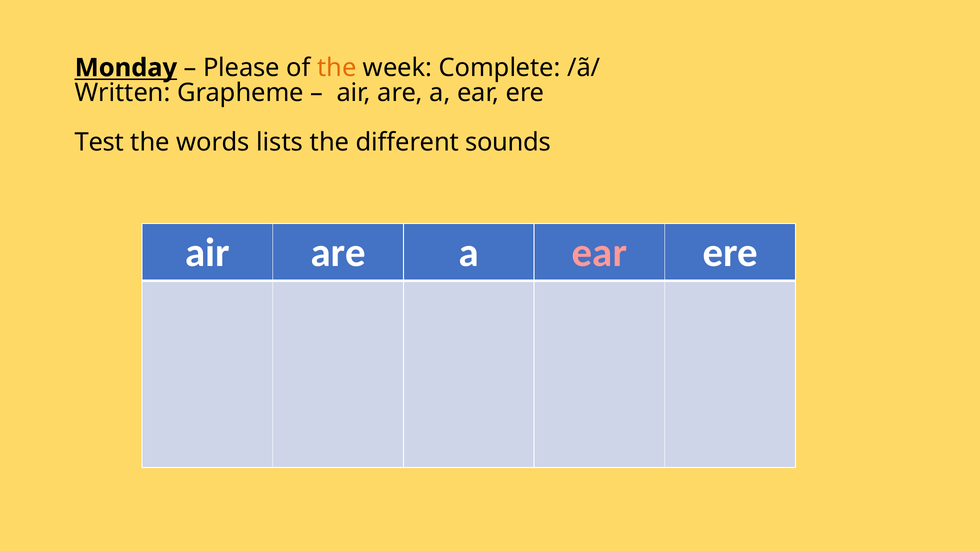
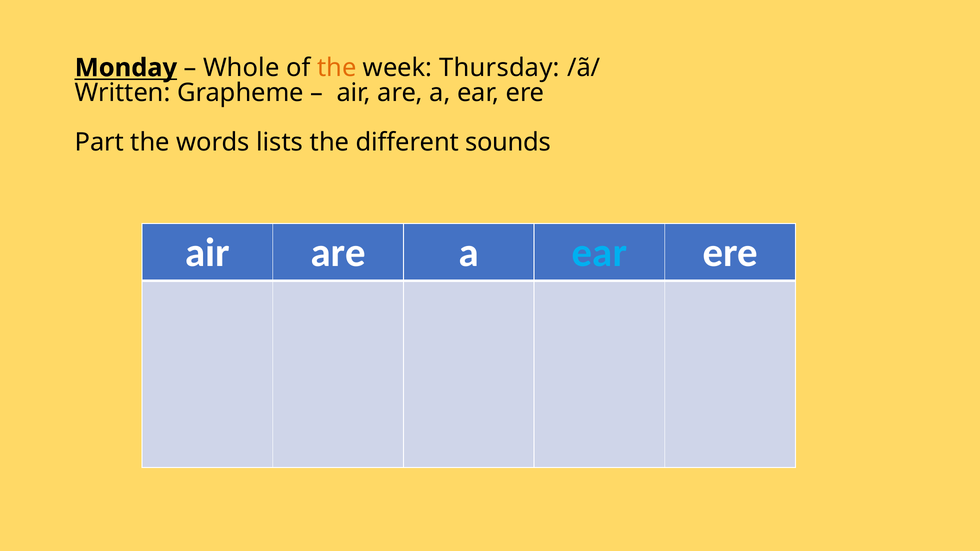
Please: Please -> Whole (241, 68)
Complete: Complete -> Thursday (499, 68)
Test: Test -> Part (99, 142)
ear colour: pink -> light blue (599, 253)
